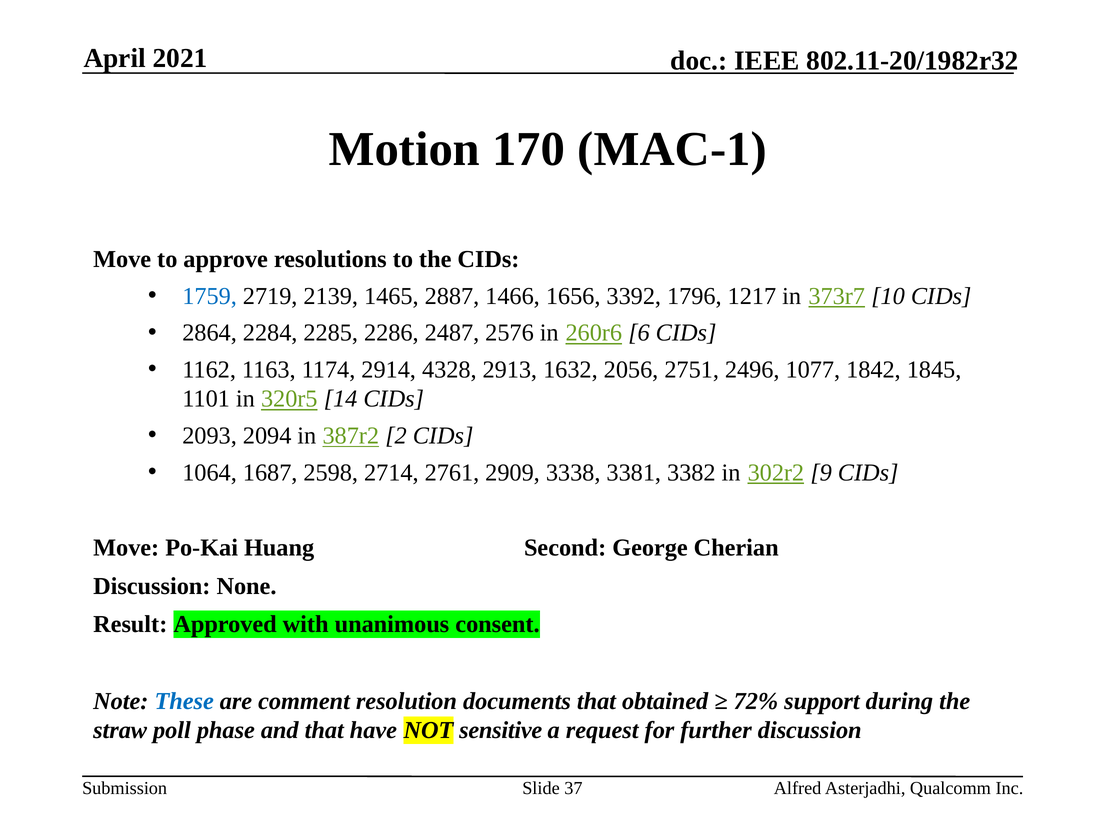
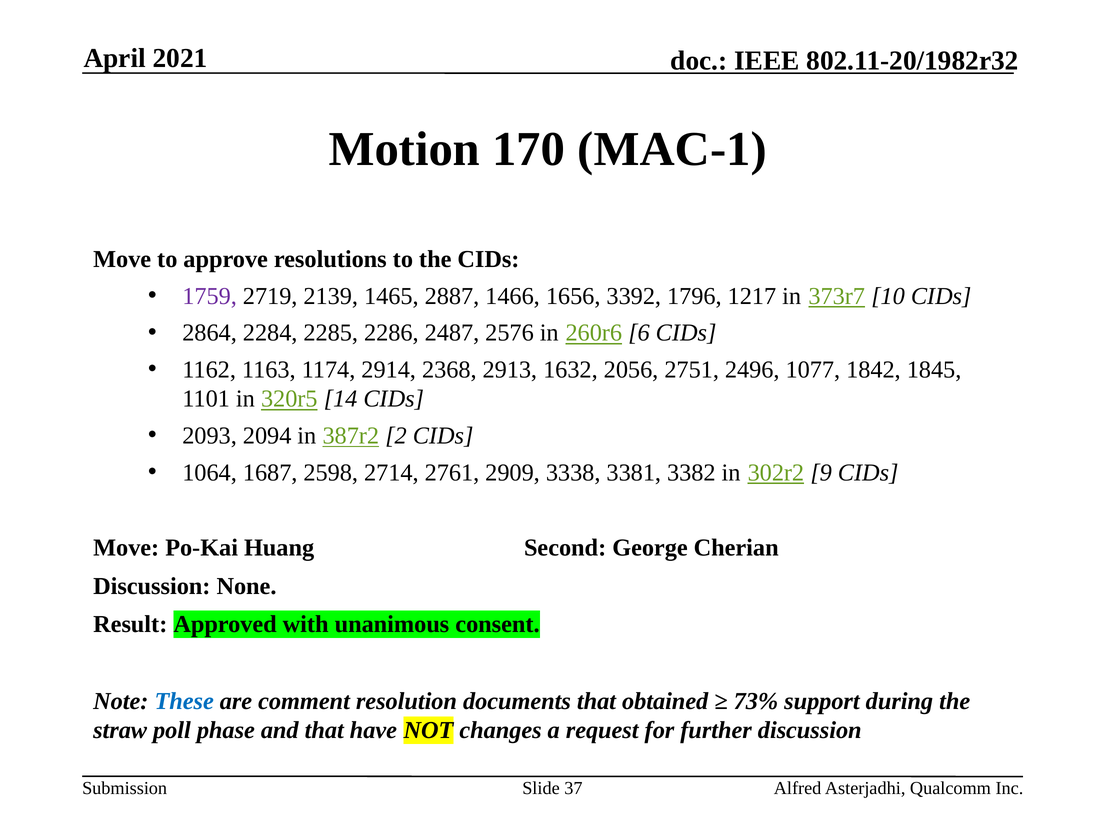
1759 colour: blue -> purple (210, 296)
4328: 4328 -> 2368 (449, 370)
72%: 72% -> 73% (756, 701)
sensitive: sensitive -> changes (501, 730)
